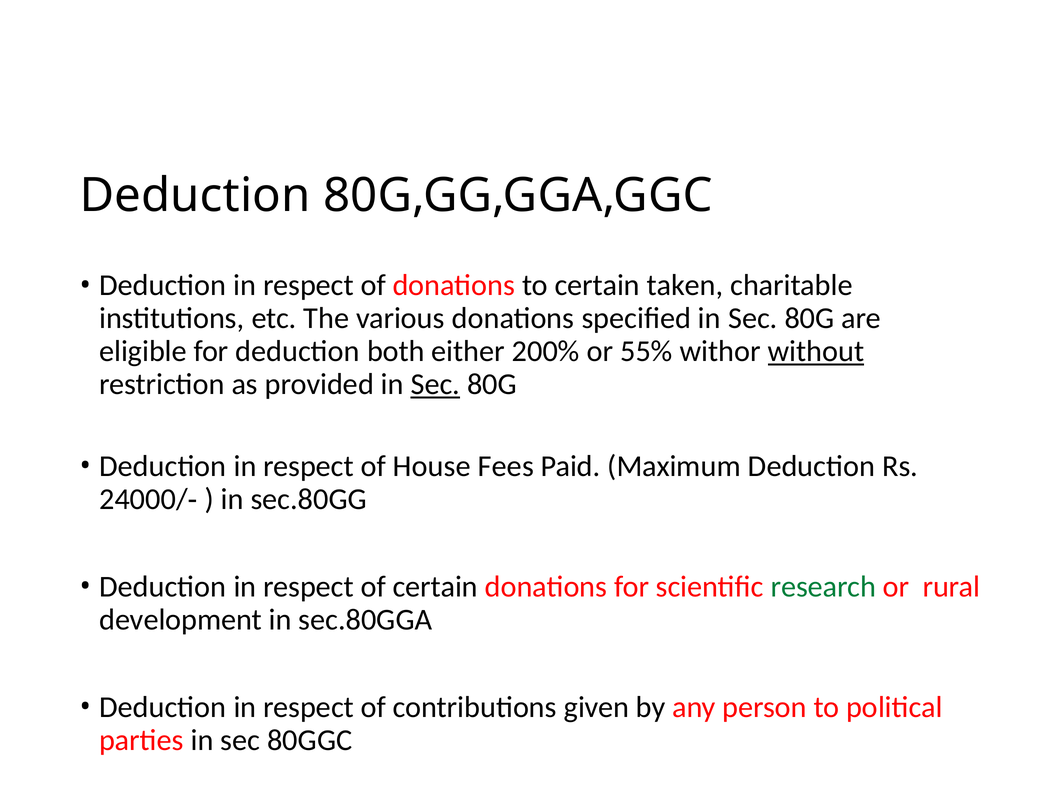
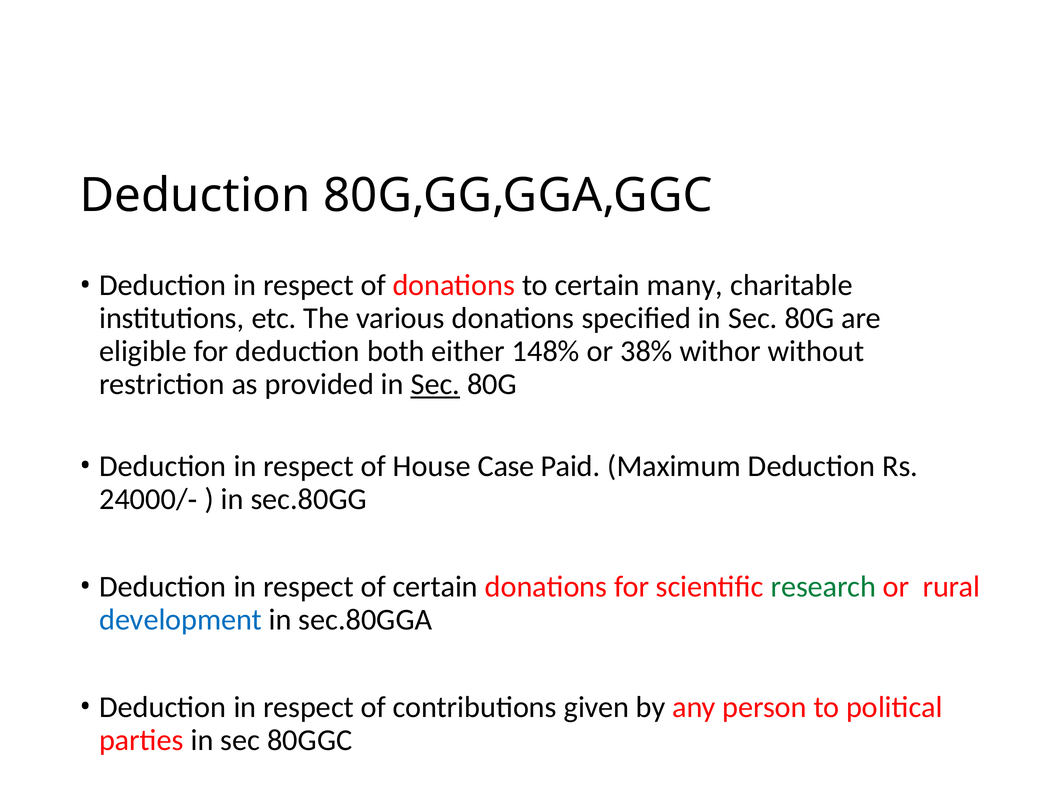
taken: taken -> many (685, 285)
200%: 200% -> 148% (546, 351)
55%: 55% -> 38% (646, 351)
without underline: present -> none (816, 351)
Fees: Fees -> Case (506, 466)
development colour: black -> blue (181, 619)
